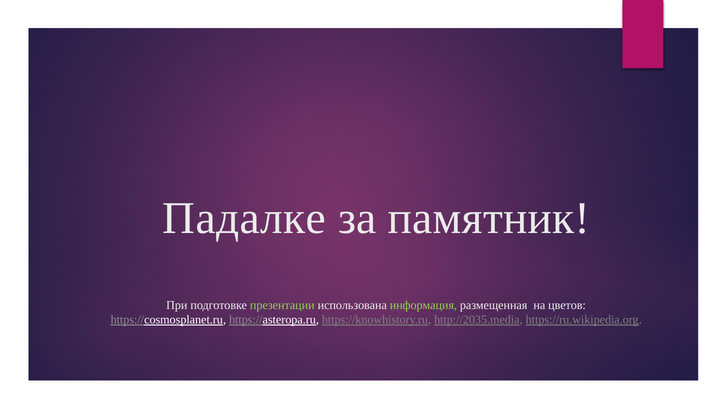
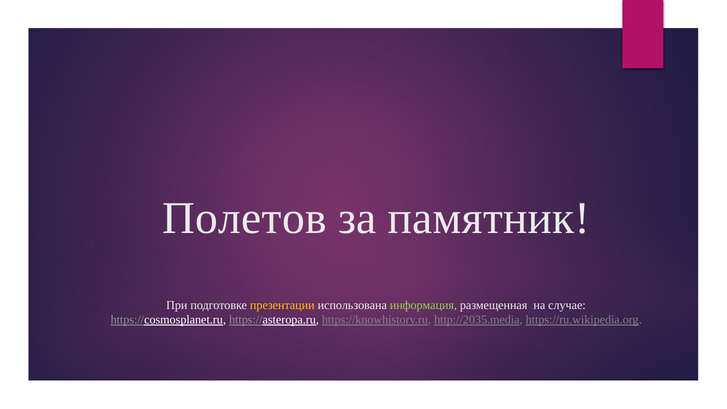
Падалке: Падалке -> Полетов (244, 218)
презентации colour: light green -> yellow (282, 305)
цветов: цветов -> случае (567, 305)
